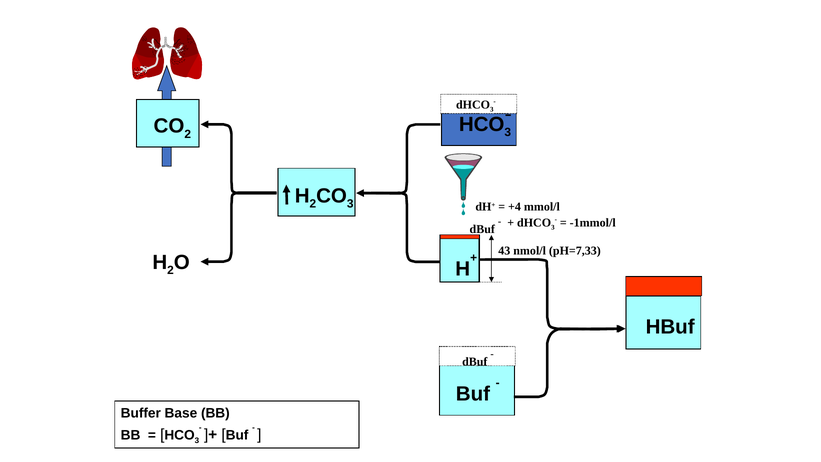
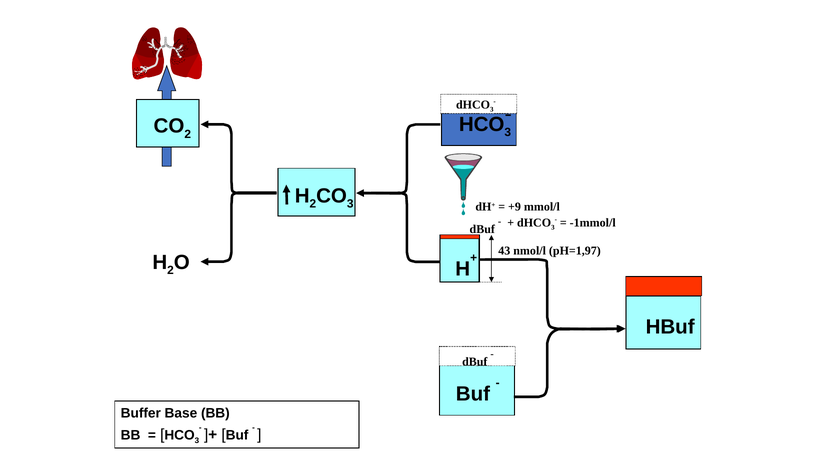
+4: +4 -> +9 (515, 207)
pH=7,33: pH=7,33 -> pH=1,97 (575, 251)
